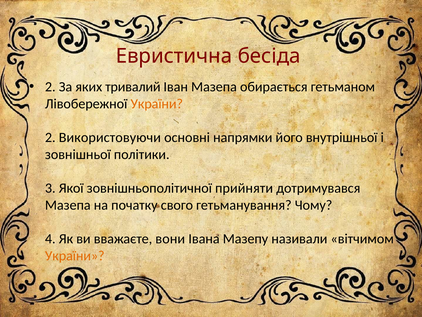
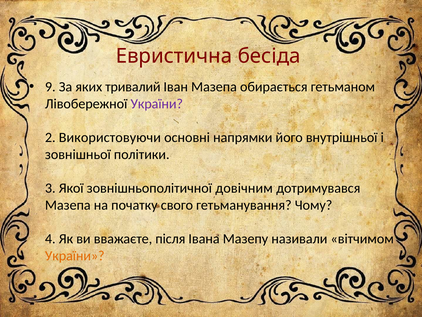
2: 2 -> 9 (50, 87)
України colour: orange -> purple (157, 104)
прийняти: прийняти -> довічним (244, 188)
вони: вони -> після (170, 239)
